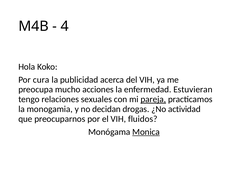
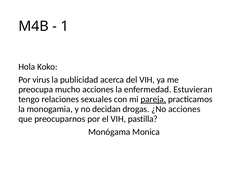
4: 4 -> 1 (65, 26)
cura: cura -> virus (41, 80)
¿No actividad: actividad -> acciones (184, 109)
fluidos: fluidos -> pastilla (143, 119)
Monica underline: present -> none (146, 132)
